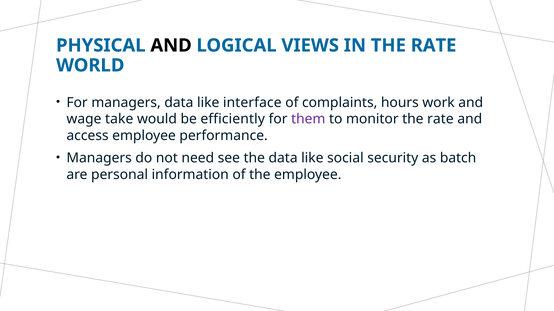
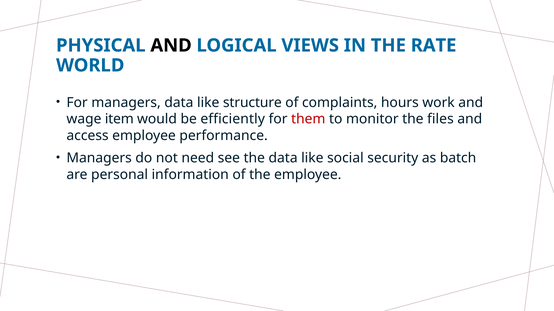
interface: interface -> structure (252, 103)
take: take -> item (119, 119)
them colour: purple -> red (308, 119)
monitor the rate: rate -> files (440, 119)
